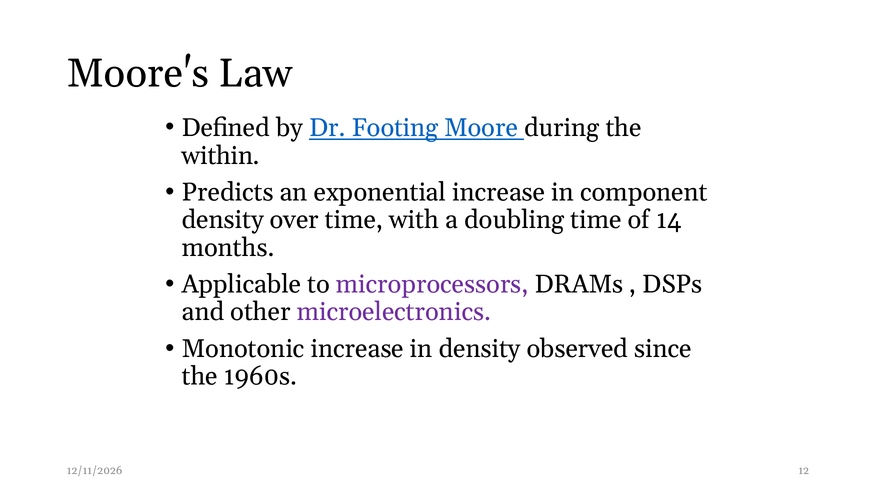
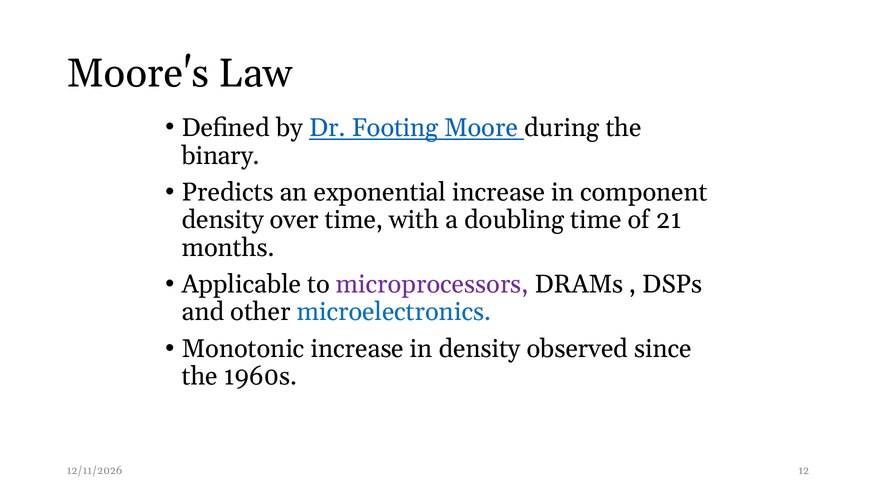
within: within -> binary (221, 156)
14: 14 -> 21 (669, 220)
microelectronics colour: purple -> blue (394, 312)
